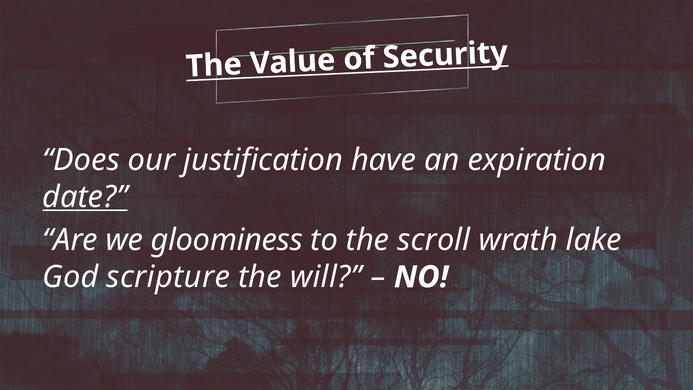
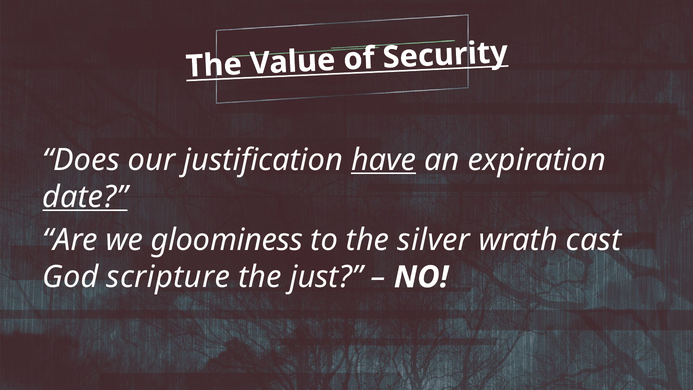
have underline: none -> present (384, 160)
scroll: scroll -> silver (434, 240)
lake: lake -> cast (594, 240)
will: will -> just (326, 277)
